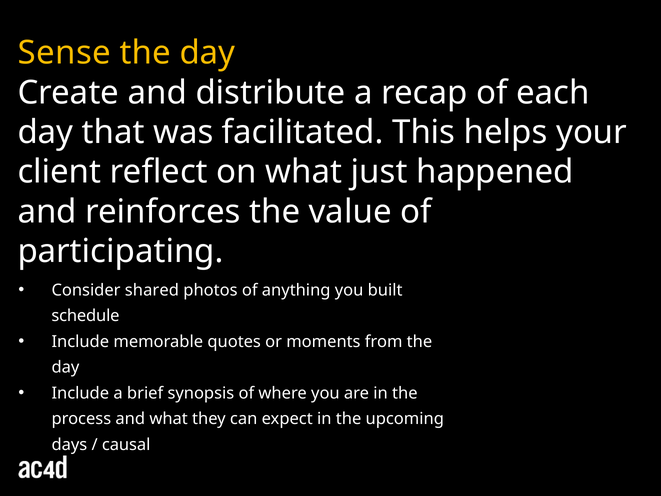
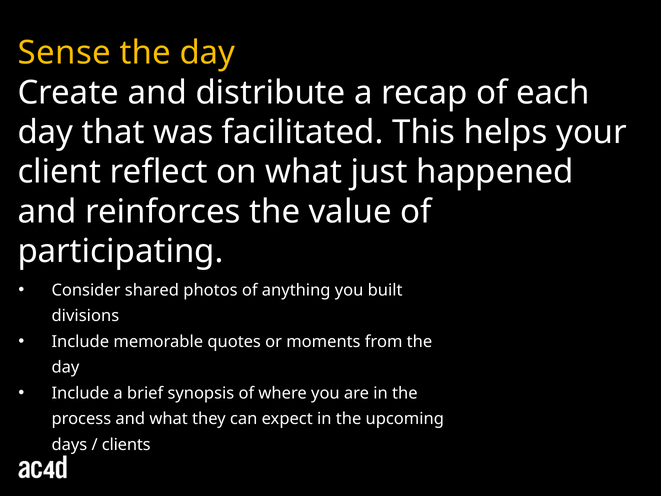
schedule: schedule -> divisions (85, 316)
causal: causal -> clients (126, 445)
